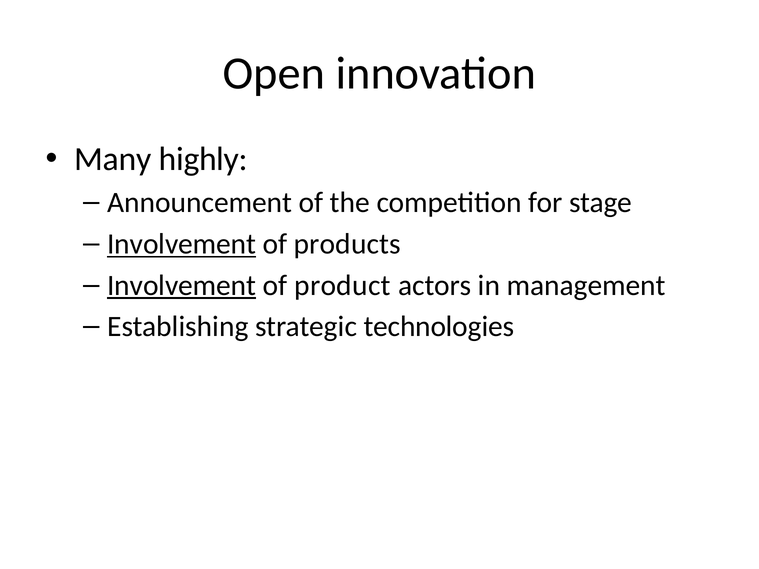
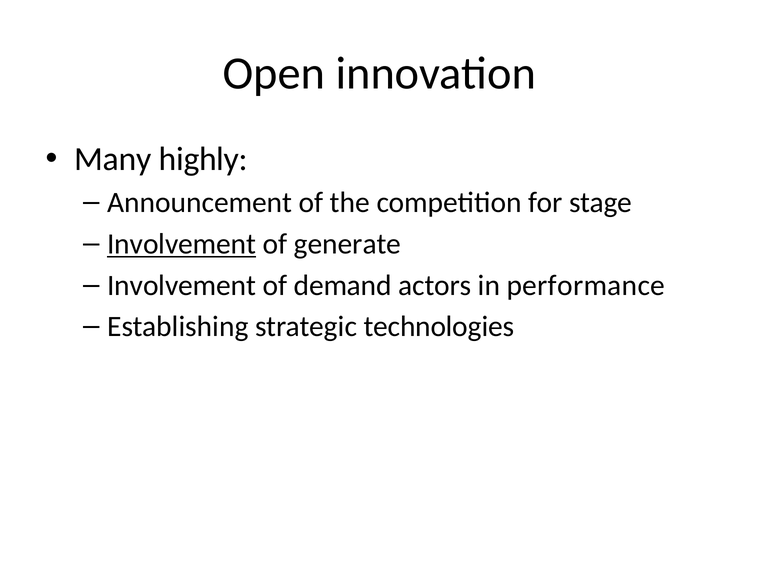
products: products -> generate (347, 244)
Involvement underline: present -> none (182, 286)
product: product -> demand (343, 286)
management: management -> performance (586, 286)
